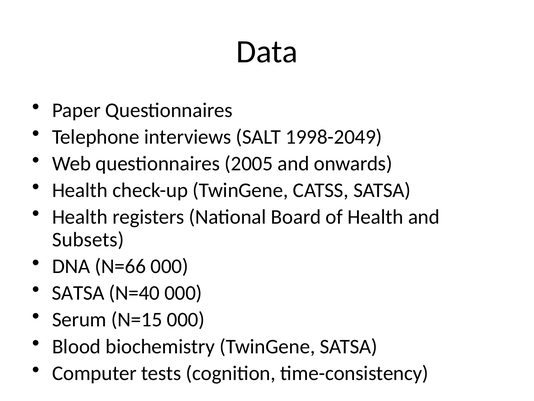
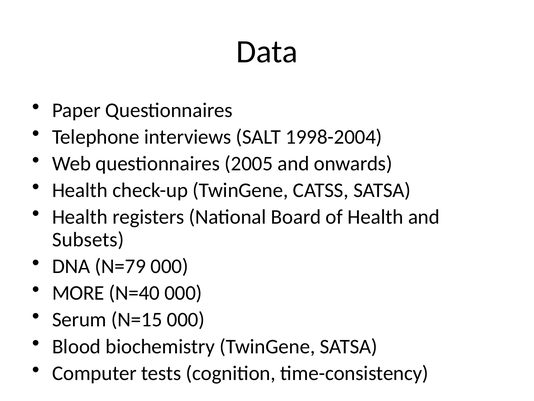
1998-2049: 1998-2049 -> 1998-2004 (334, 137)
N=66: N=66 -> N=79 (120, 266)
SATSA: SATSA -> MORE (78, 293)
